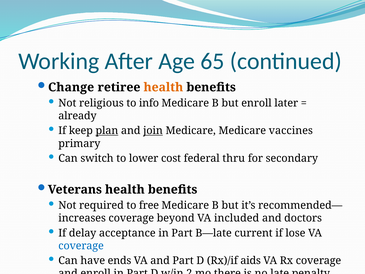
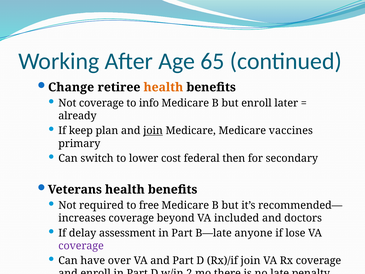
Not religious: religious -> coverage (101, 103)
plan underline: present -> none (107, 131)
thru: thru -> then (234, 158)
acceptance: acceptance -> assessment (127, 233)
current: current -> anyone (253, 233)
coverage colour: blue -> purple (81, 246)
ends: ends -> over (119, 260)
Rx)/if aids: aids -> join (251, 260)
